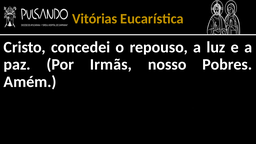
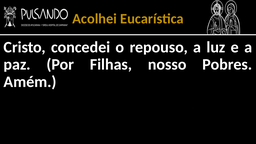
Vitórias: Vitórias -> Acolhei (95, 19)
Irmãs: Irmãs -> Filhas (111, 64)
